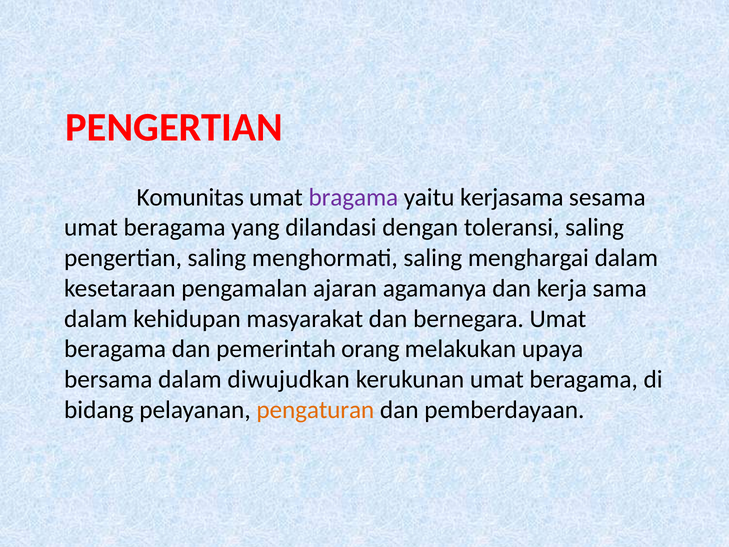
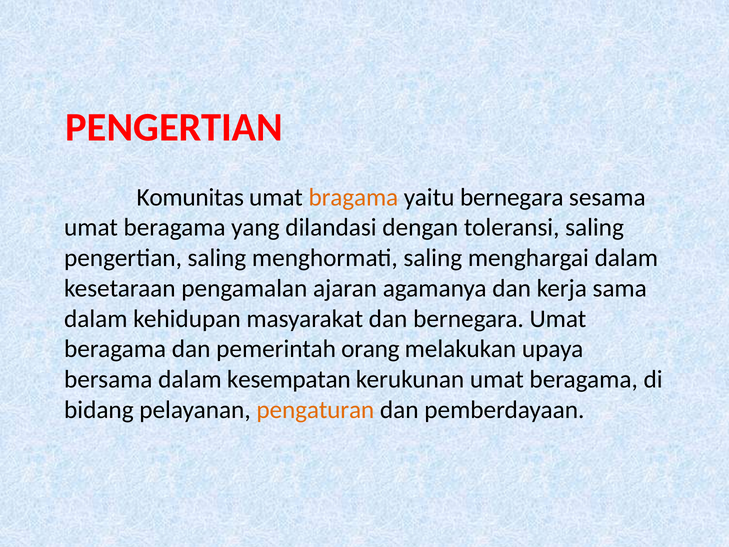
bragama colour: purple -> orange (353, 197)
yaitu kerjasama: kerjasama -> bernegara (512, 197)
diwujudkan: diwujudkan -> kesempatan (289, 379)
